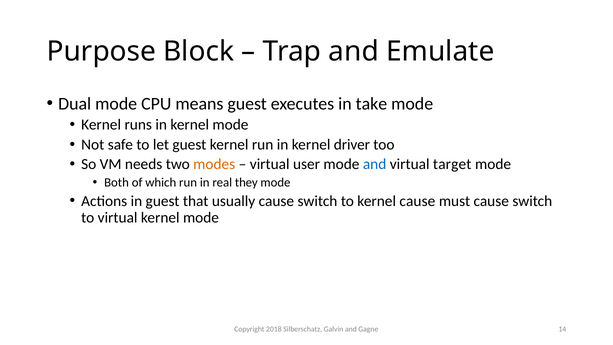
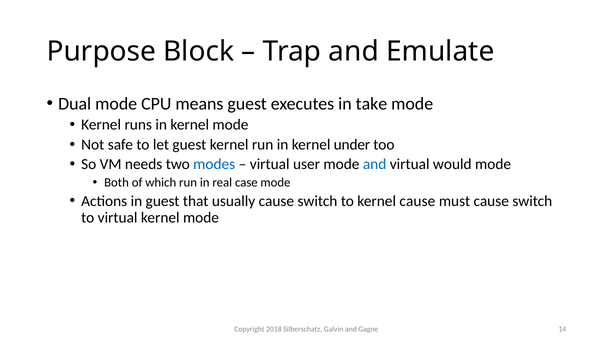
driver: driver -> under (352, 145)
modes colour: orange -> blue (214, 164)
target: target -> would (452, 164)
they: they -> case (246, 183)
